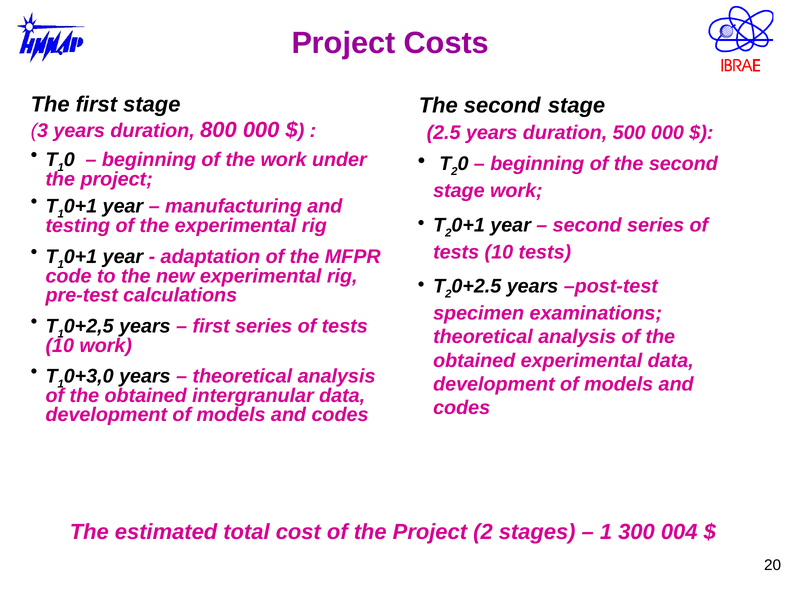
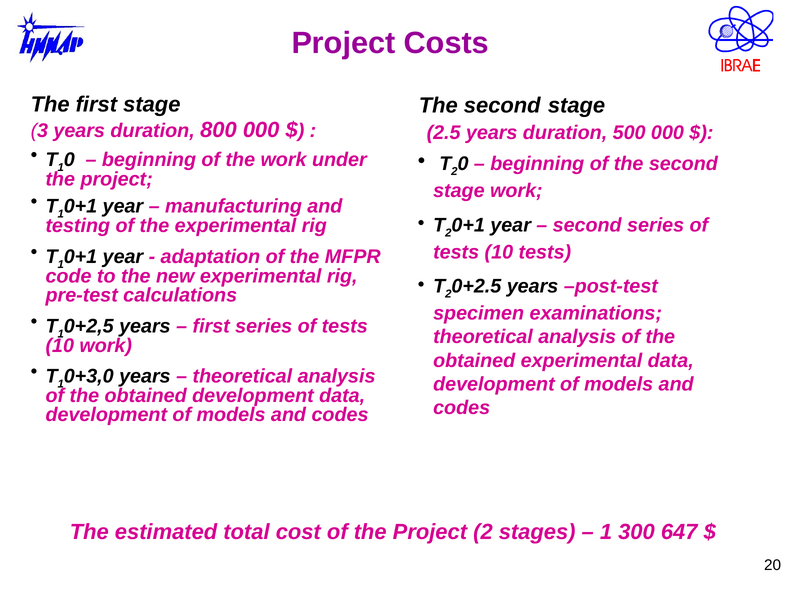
obtained intergranular: intergranular -> development (253, 396)
004: 004 -> 647 (679, 532)
